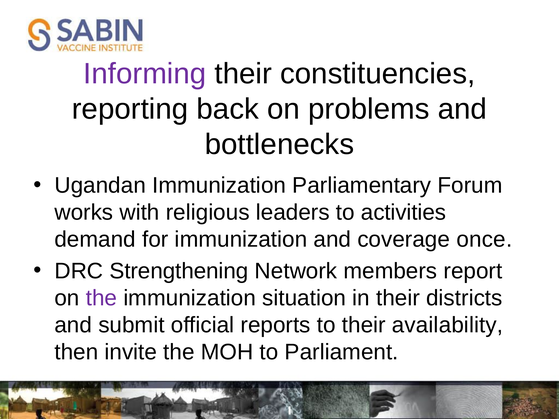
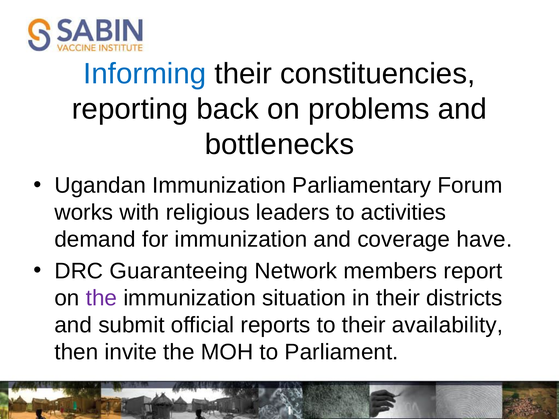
Informing colour: purple -> blue (145, 74)
once: once -> have (484, 240)
Strengthening: Strengthening -> Guaranteeing (179, 271)
